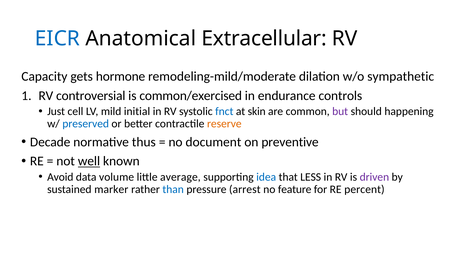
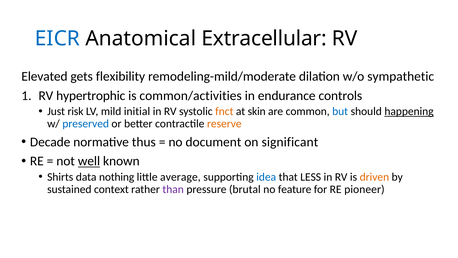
Capacity: Capacity -> Elevated (44, 76)
hormone: hormone -> flexibility (120, 76)
controversial: controversial -> hypertrophic (91, 96)
common/exercised: common/exercised -> common/activities (191, 96)
cell: cell -> risk (76, 111)
fnct colour: blue -> orange (224, 111)
but colour: purple -> blue (340, 111)
happening underline: none -> present (409, 111)
preventive: preventive -> significant (290, 142)
Avoid: Avoid -> Shirts (60, 177)
volume: volume -> nothing (117, 177)
driven colour: purple -> orange (374, 177)
marker: marker -> context (111, 189)
than colour: blue -> purple (173, 189)
arrest: arrest -> brutal (245, 189)
percent: percent -> pioneer (364, 189)
